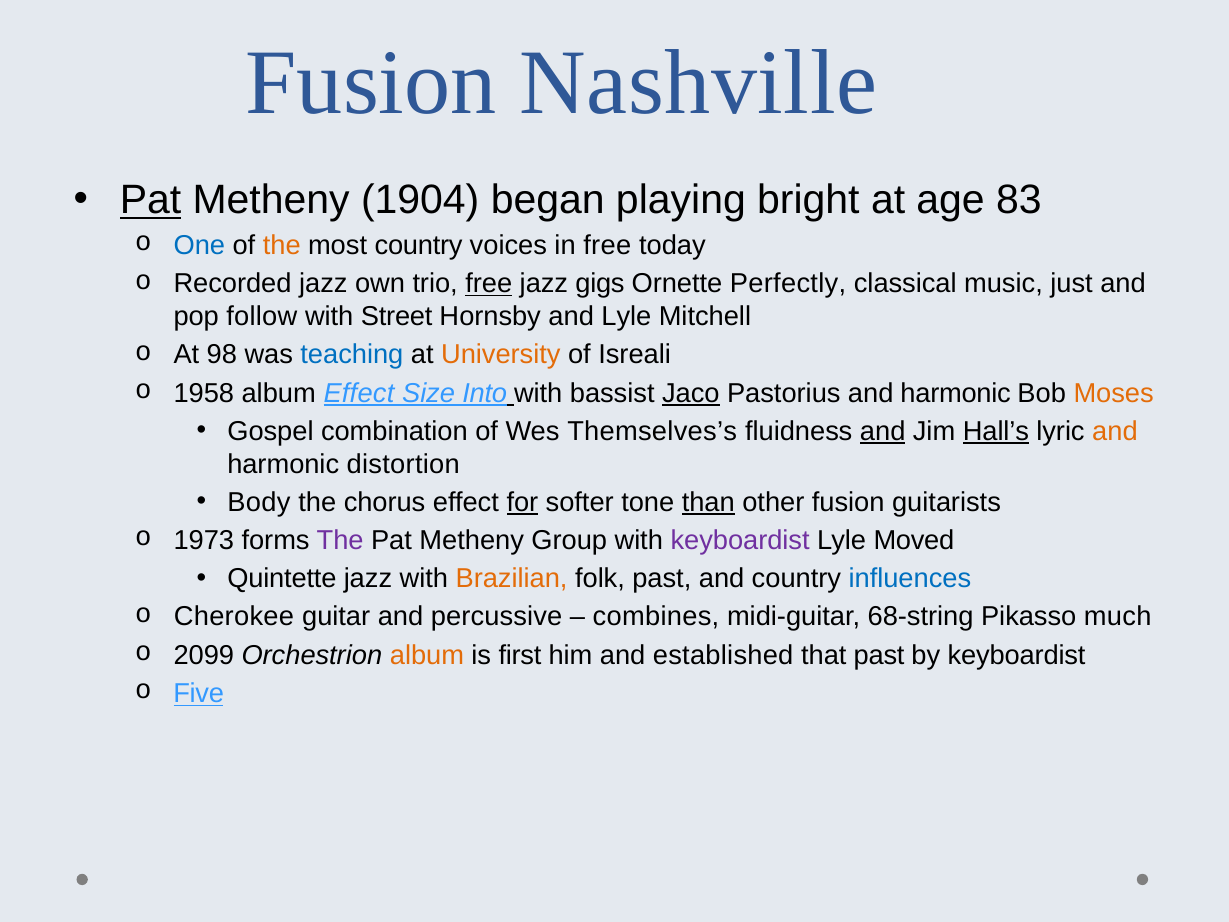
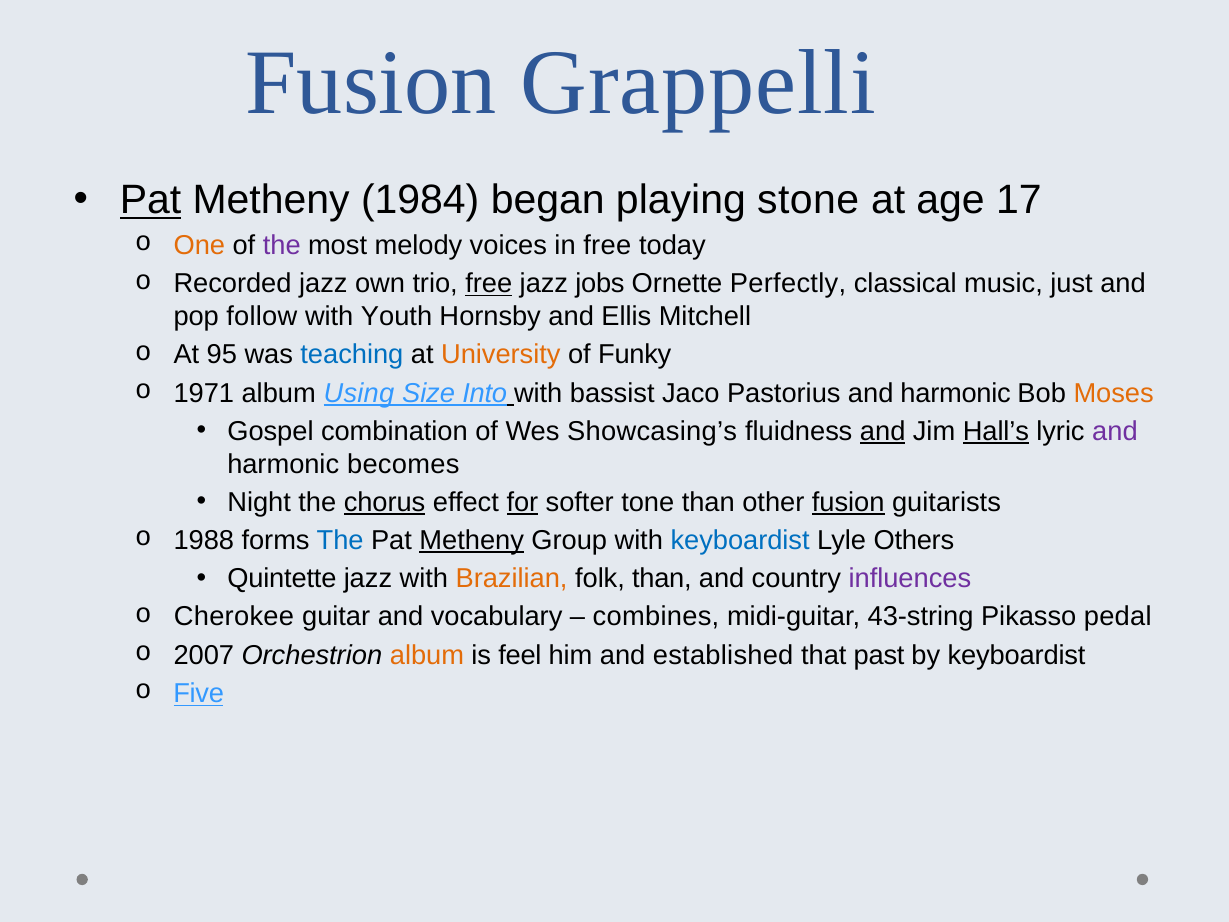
Nashville: Nashville -> Grappelli (698, 83)
1904: 1904 -> 1984 (420, 200)
bright: bright -> stone (808, 200)
83: 83 -> 17 (1019, 200)
One colour: blue -> orange (199, 246)
the colour: orange -> purple (282, 246)
most country: country -> melody (418, 246)
gigs: gigs -> jobs (600, 284)
Street: Street -> Youth (397, 316)
and Lyle: Lyle -> Ellis (626, 316)
98: 98 -> 95 (222, 355)
Isreali: Isreali -> Funky (635, 355)
1958: 1958 -> 1971 (204, 393)
album Effect: Effect -> Using (359, 393)
Jaco underline: present -> none (691, 393)
Themselves’s: Themselves’s -> Showcasing’s (652, 431)
and colour: orange -> purple (1115, 431)
distortion: distortion -> becomes (403, 464)
Body: Body -> Night (259, 502)
chorus underline: none -> present (385, 502)
than underline: present -> none (708, 502)
fusion underline: none -> present (848, 502)
1973: 1973 -> 1988 (204, 540)
The colour: purple -> blue (340, 540)
Metheny underline: none -> present (472, 540)
keyboardist colour: purple -> blue (740, 540)
Moved: Moved -> Others (914, 540)
folk past: past -> than (662, 579)
influences colour: blue -> purple (910, 579)
percussive: percussive -> vocabulary (497, 617)
68-string: 68-string -> 43-string (921, 617)
much: much -> pedal (1118, 617)
2099: 2099 -> 2007 (204, 655)
first: first -> feel (520, 655)
